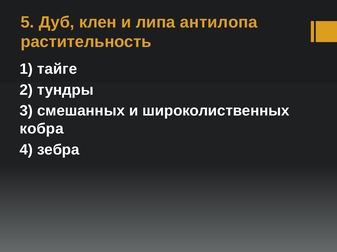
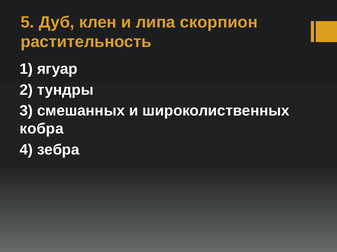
антилопа: антилопа -> скорпион (219, 22)
тайге: тайге -> ягуар (57, 69)
